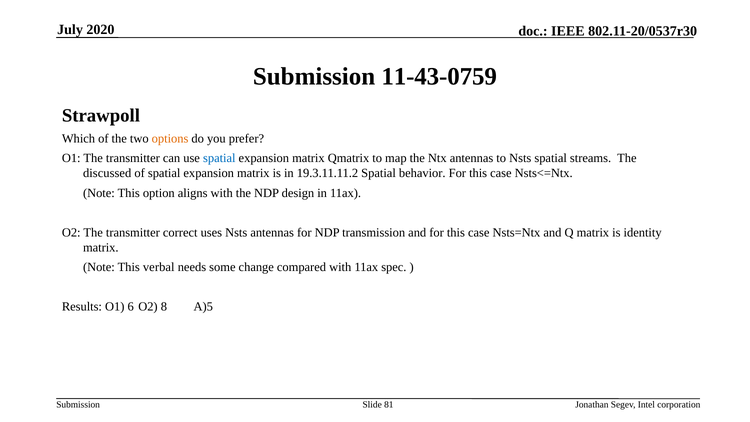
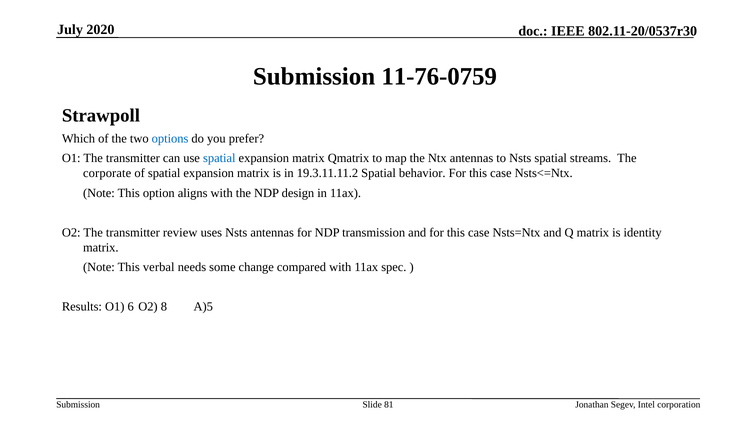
11-43-0759: 11-43-0759 -> 11-76-0759 (439, 77)
options colour: orange -> blue (170, 139)
discussed: discussed -> corporate (107, 173)
correct: correct -> review (180, 232)
